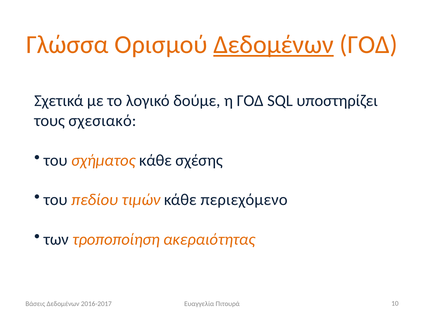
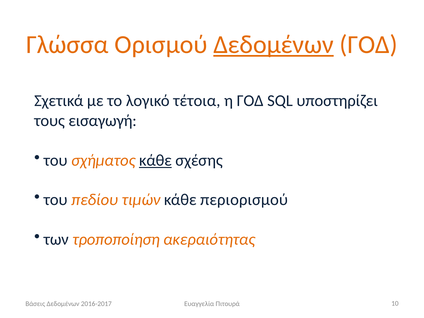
δούμε: δούμε -> τέτοια (197, 101)
σχεσιακό: σχεσιακό -> εισαγωγή (103, 121)
κάθε underline: none -> present (155, 160)
περιεχόμενο: περιεχόμενο -> περιορισμού (244, 200)
